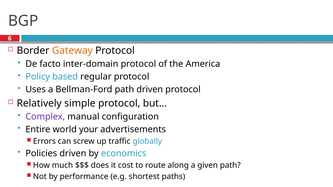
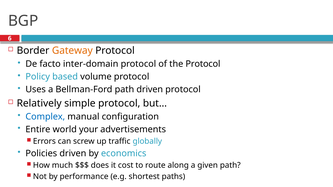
the America: America -> Protocol (203, 64)
regular: regular -> volume (96, 77)
Complex colour: purple -> blue (45, 117)
